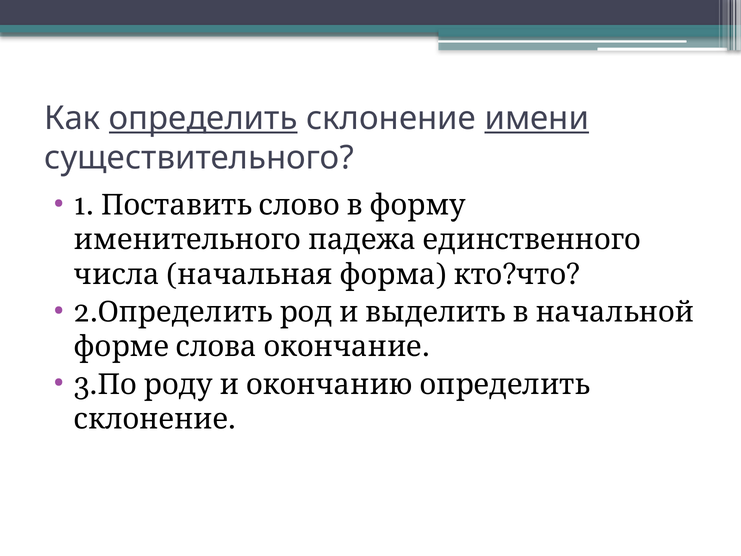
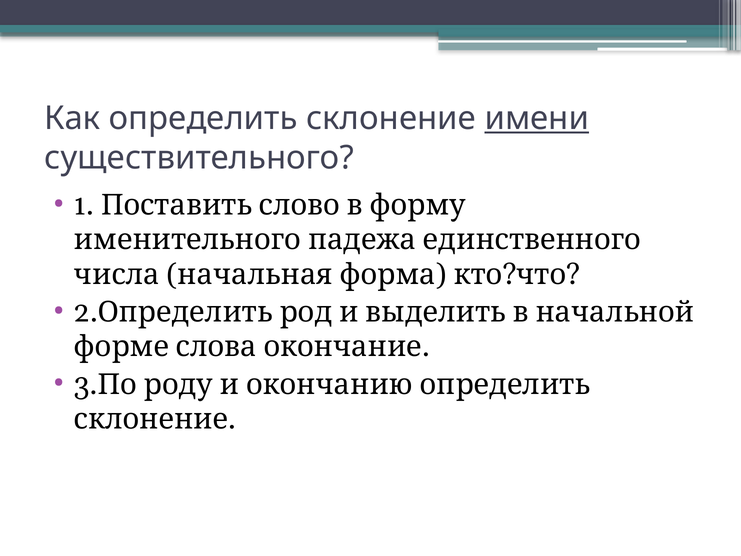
определить underline: present -> none (203, 118)
